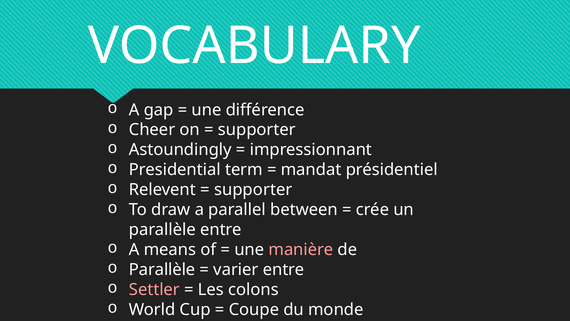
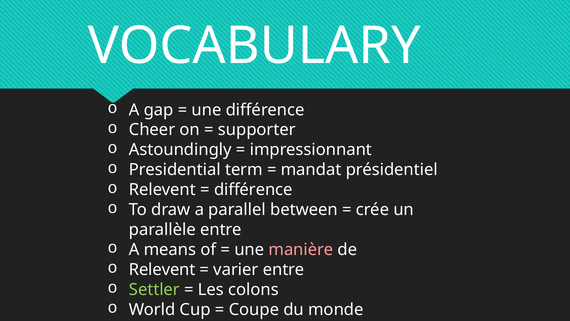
supporter: supporter -> différence (253, 190)
Parallèle: Parallèle -> Relevent (162, 269)
Settler colour: pink -> light green (154, 289)
